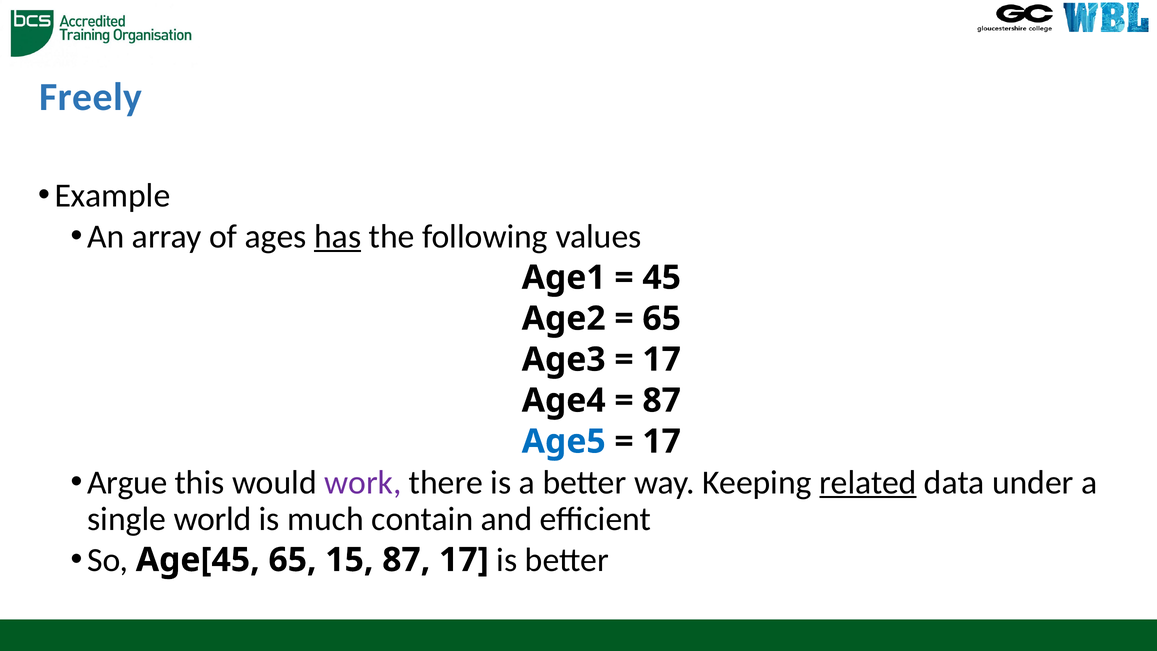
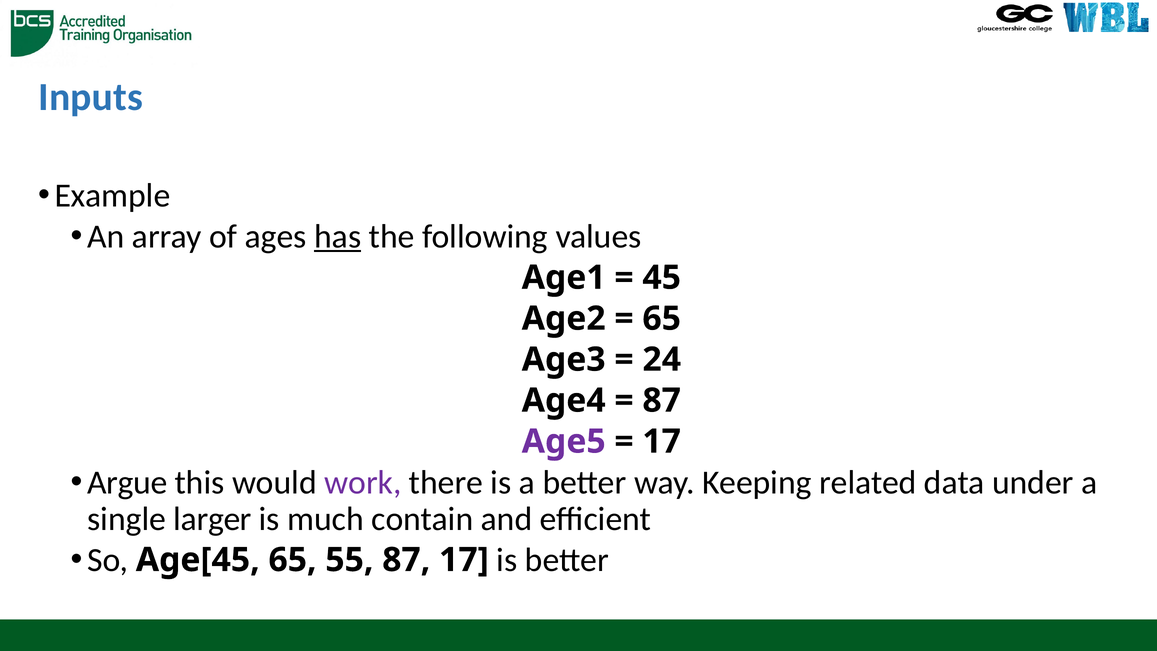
Freely: Freely -> Inputs (91, 97)
17: 17 -> 24 (662, 359)
Age5 colour: blue -> purple (564, 441)
related underline: present -> none (868, 482)
world: world -> larger (213, 519)
15: 15 -> 55 (349, 560)
